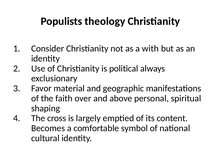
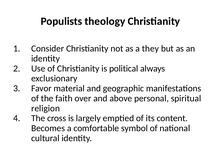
with: with -> they (150, 48)
shaping: shaping -> religion (46, 108)
